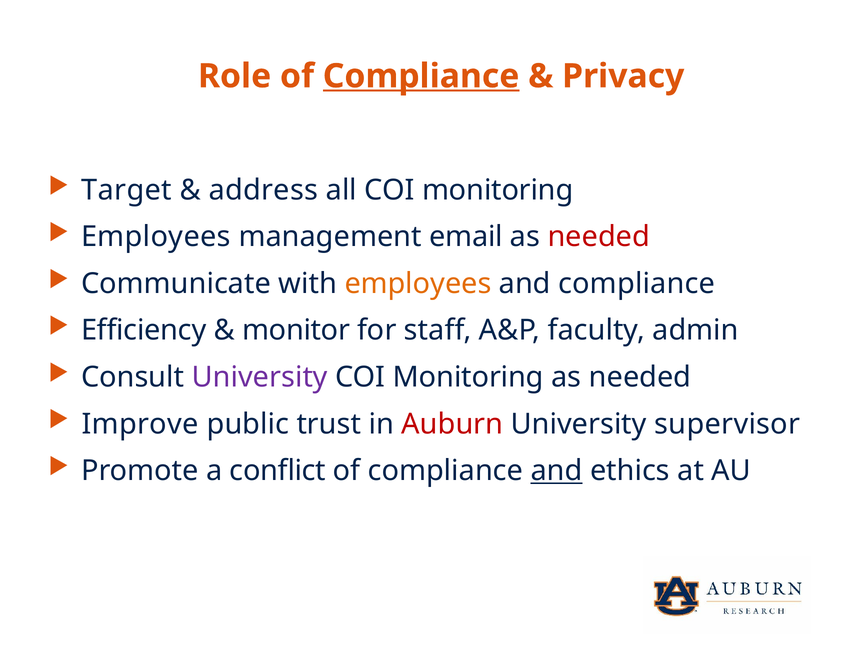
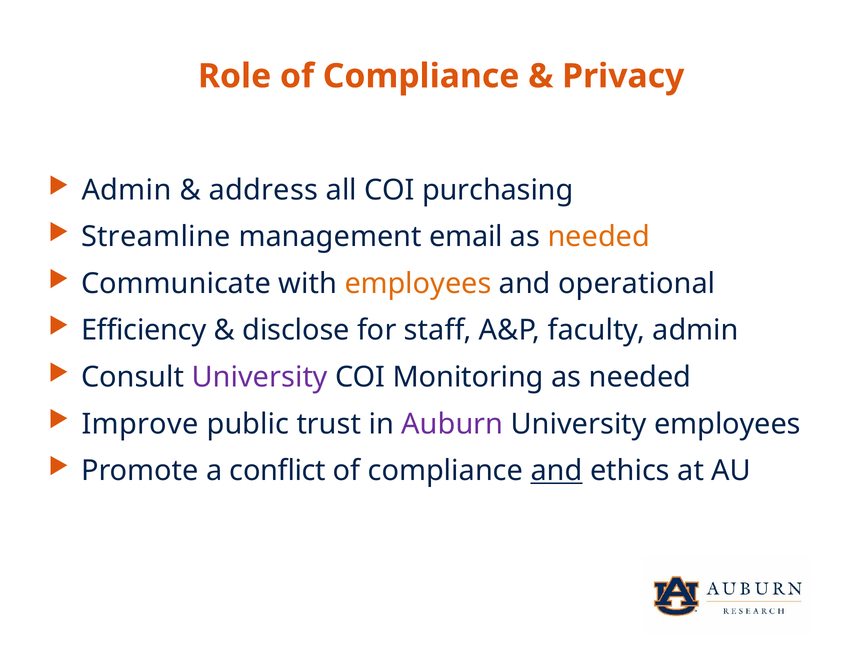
Compliance underline: present -> none (421, 76)
Target: Target -> Admin (127, 190)
all COI monitoring: monitoring -> purchasing (498, 190)
Employees: Employees -> Streamline (156, 237)
needed colour: red -> orange (599, 237)
and compliance: compliance -> operational (637, 284)
monitor: monitor -> disclose (296, 330)
Auburn colour: red -> purple (452, 424)
University supervisor: supervisor -> employees (727, 424)
